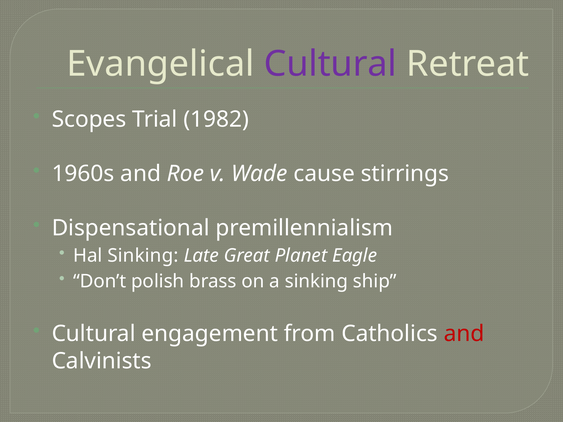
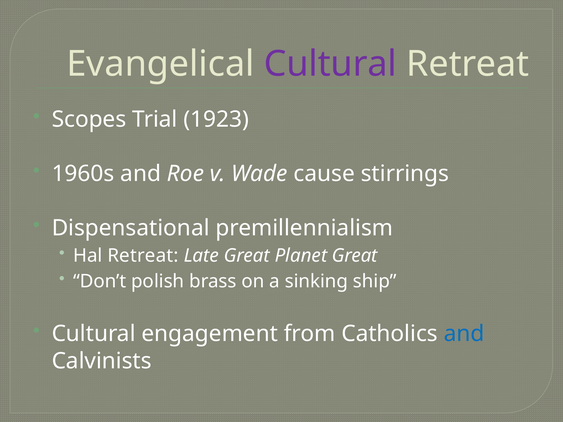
1982: 1982 -> 1923 (216, 119)
Hal Sinking: Sinking -> Retreat (143, 256)
Planet Eagle: Eagle -> Great (355, 256)
and colour: red -> blue (464, 334)
